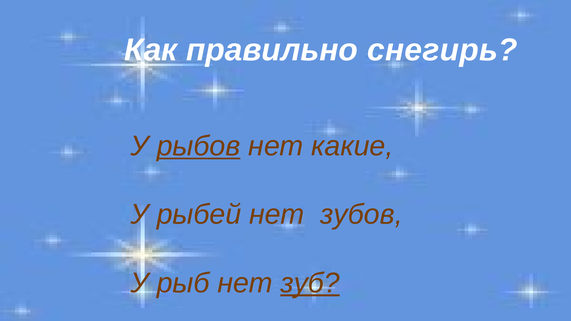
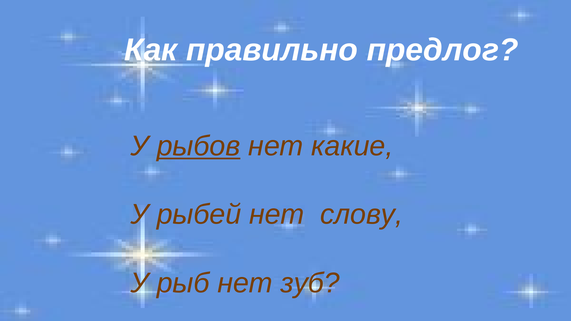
снегирь: снегирь -> предлог (443, 50)
зубов: зубов -> слову (362, 215)
зуб underline: present -> none (310, 283)
